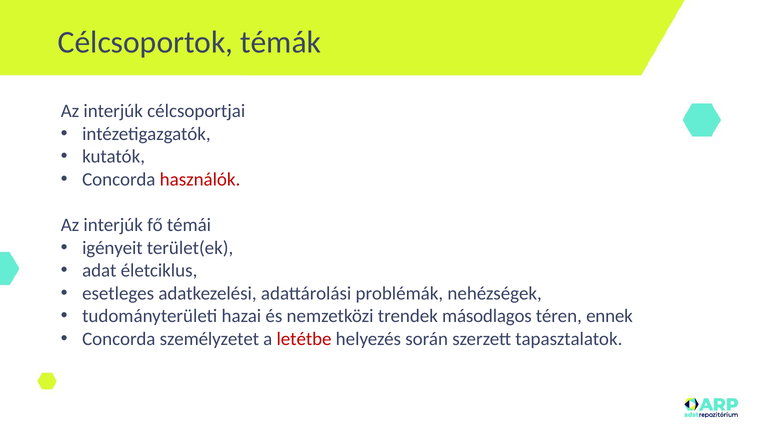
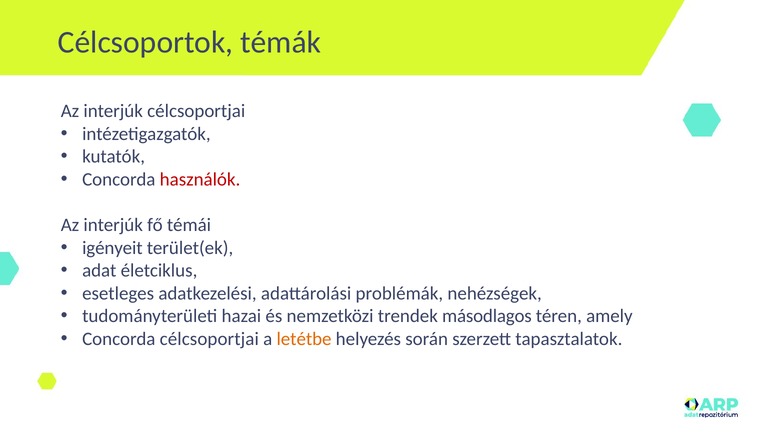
ennek: ennek -> amely (609, 316)
Concorda személyzetet: személyzetet -> célcsoportjai (209, 339)
letétbe colour: red -> orange (304, 339)
